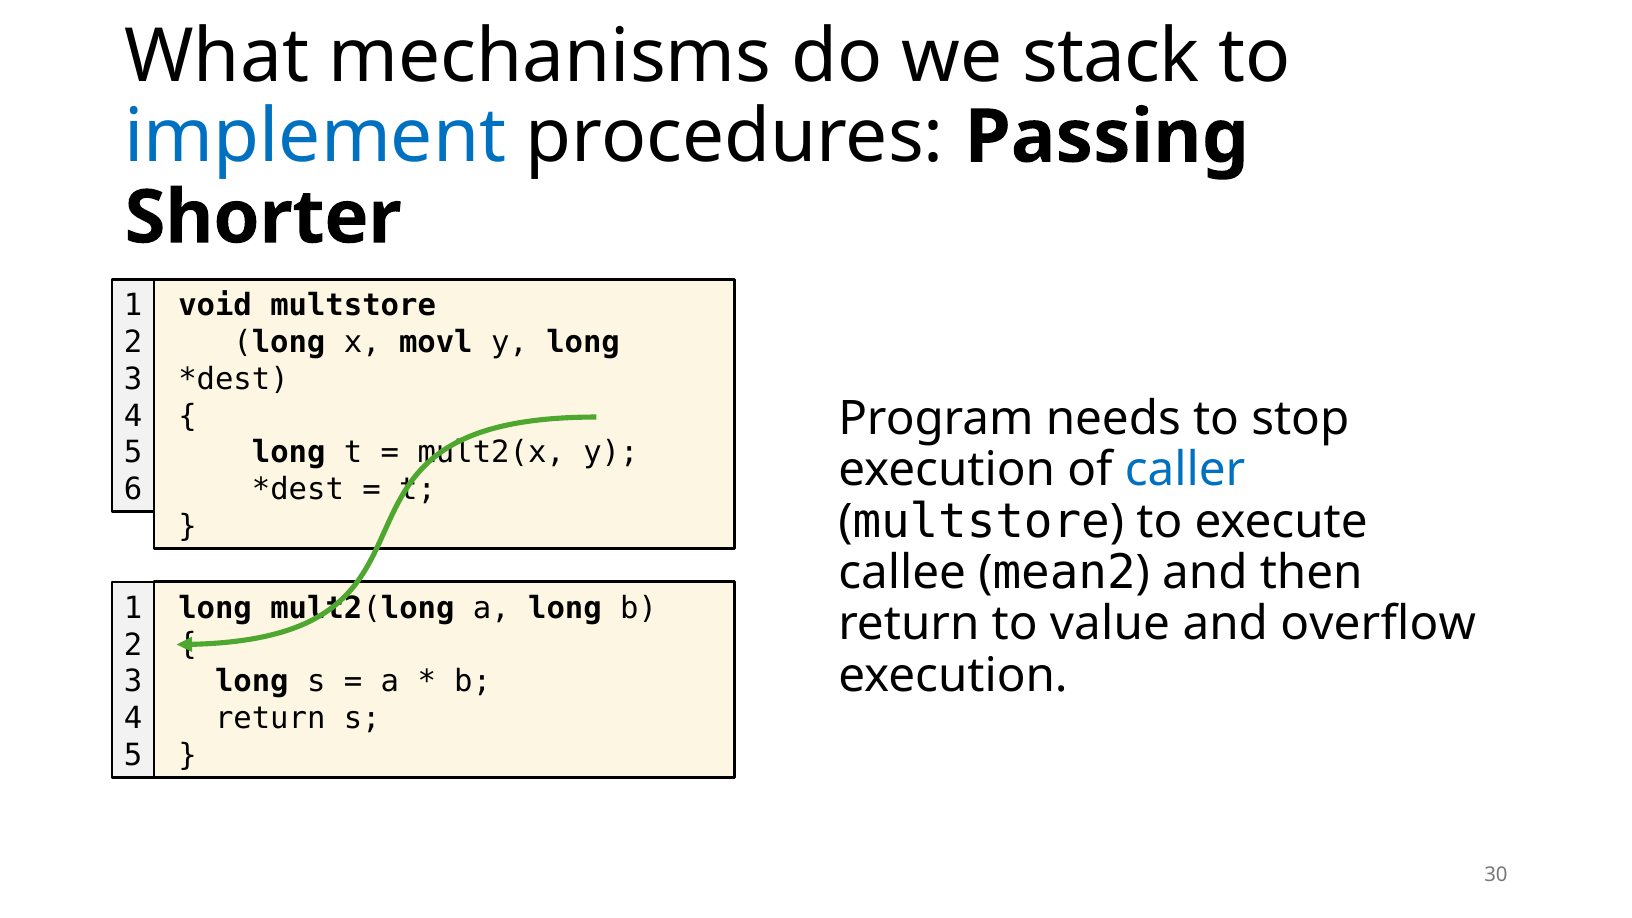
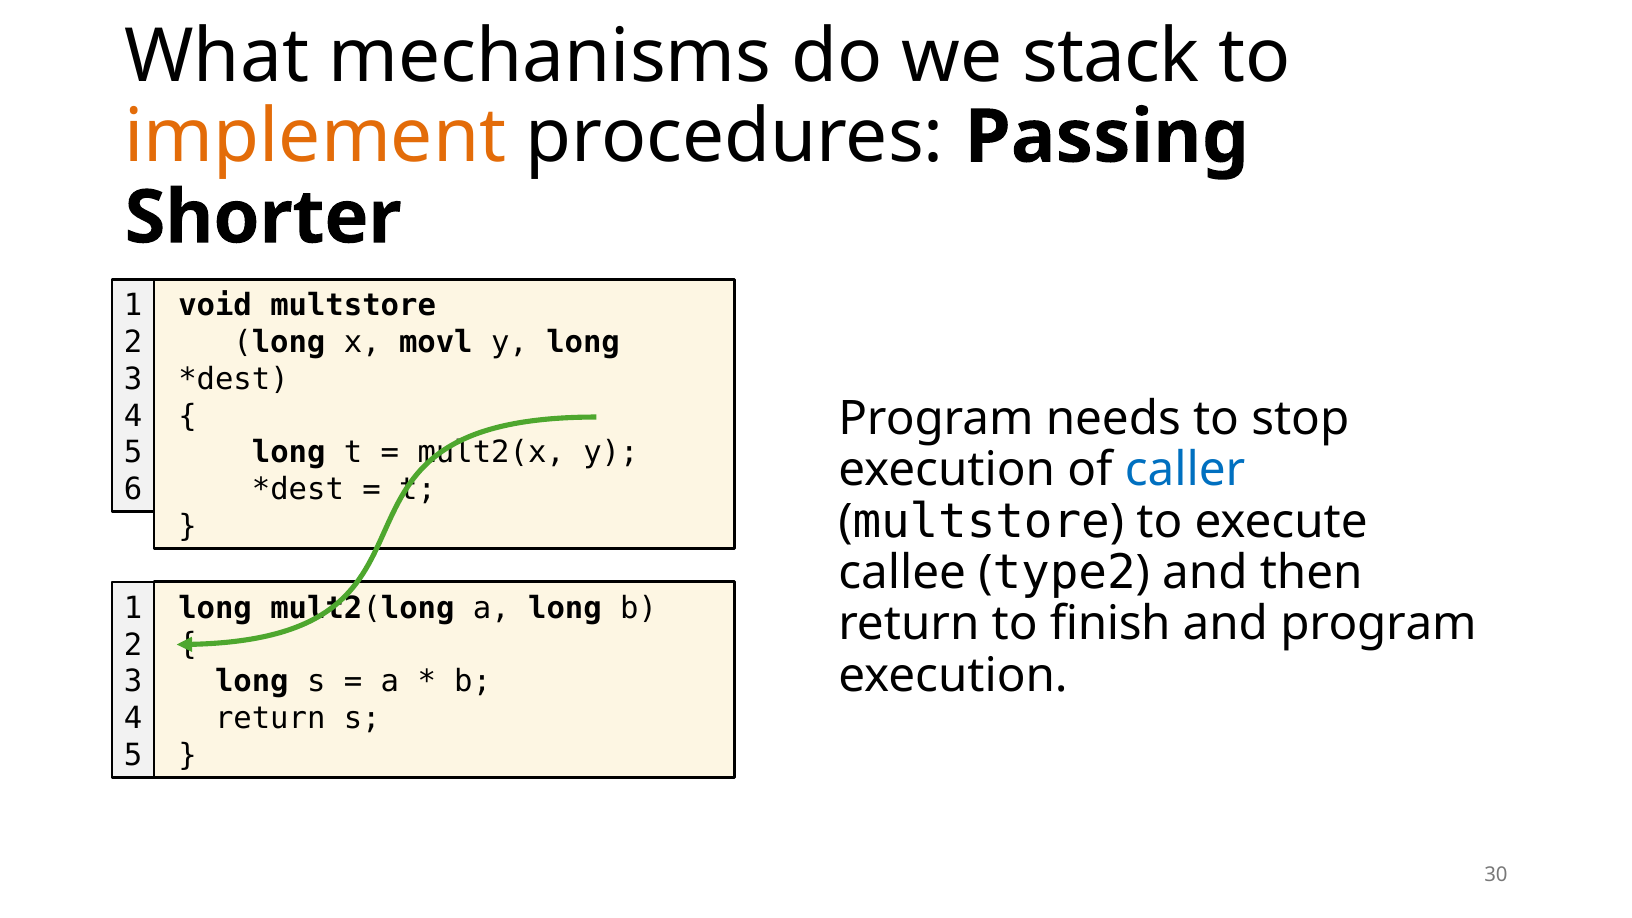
implement colour: blue -> orange (315, 137)
mean2: mean2 -> type2 (1064, 573)
value: value -> finish (1110, 624)
and overflow: overflow -> program (1378, 624)
